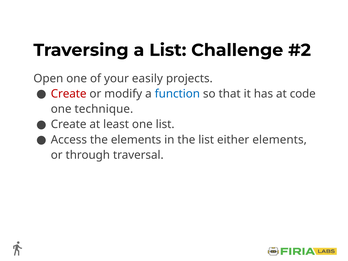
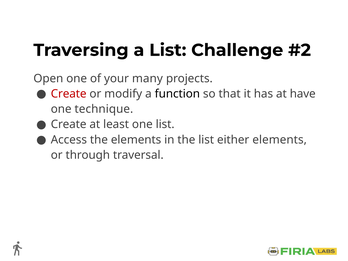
easily: easily -> many (147, 78)
function colour: blue -> black (177, 94)
code: code -> have (303, 94)
